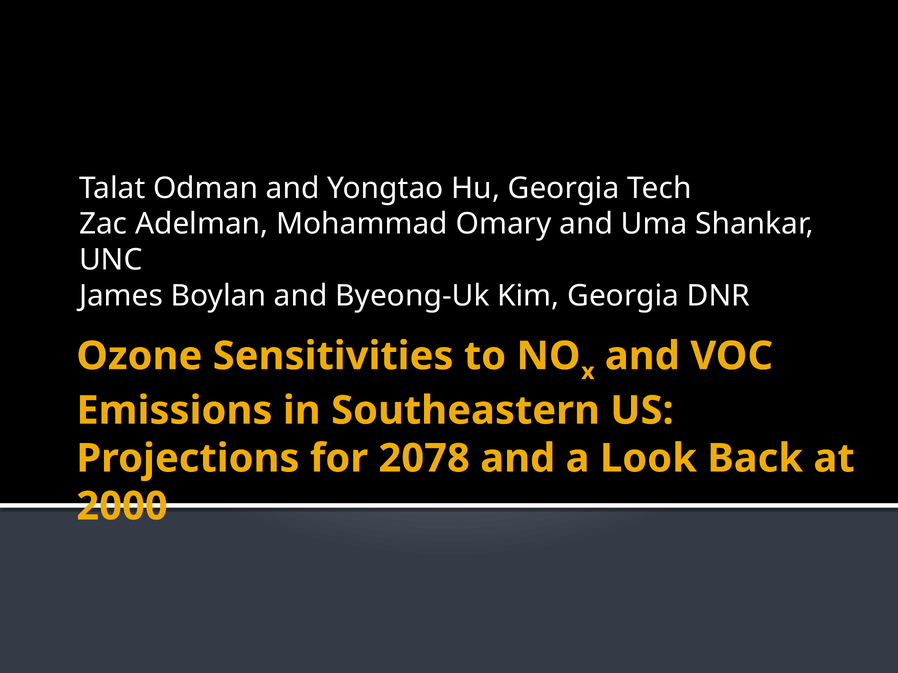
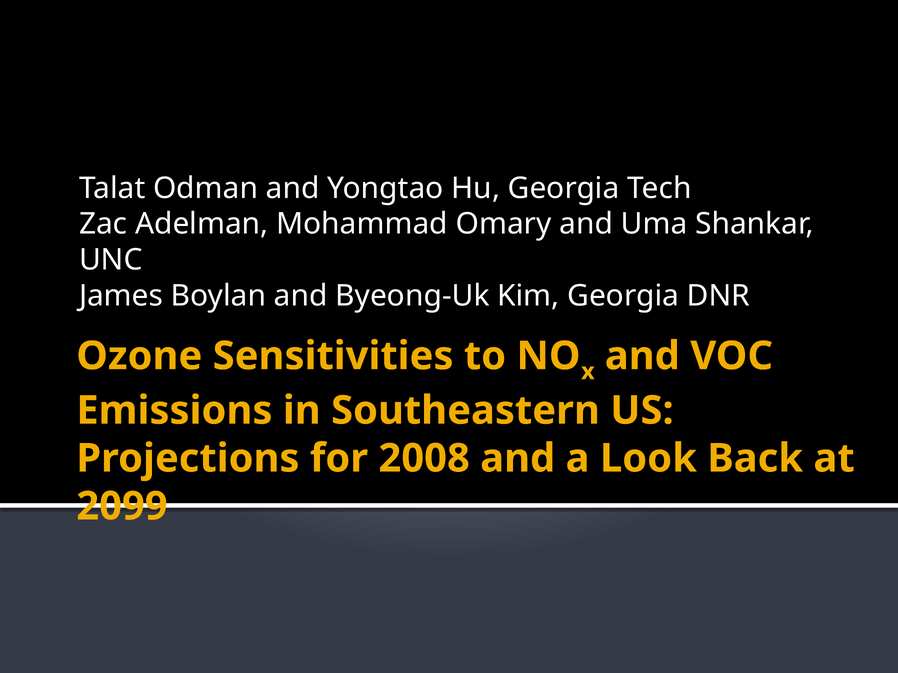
2078: 2078 -> 2008 (424, 459)
2000: 2000 -> 2099 (122, 507)
